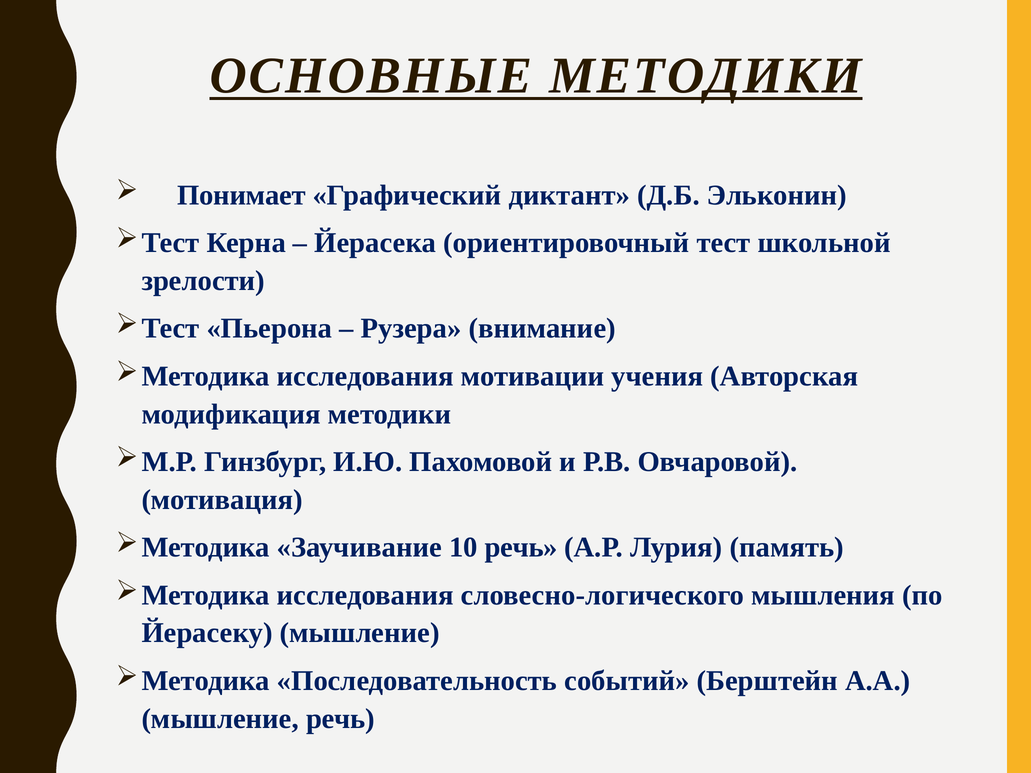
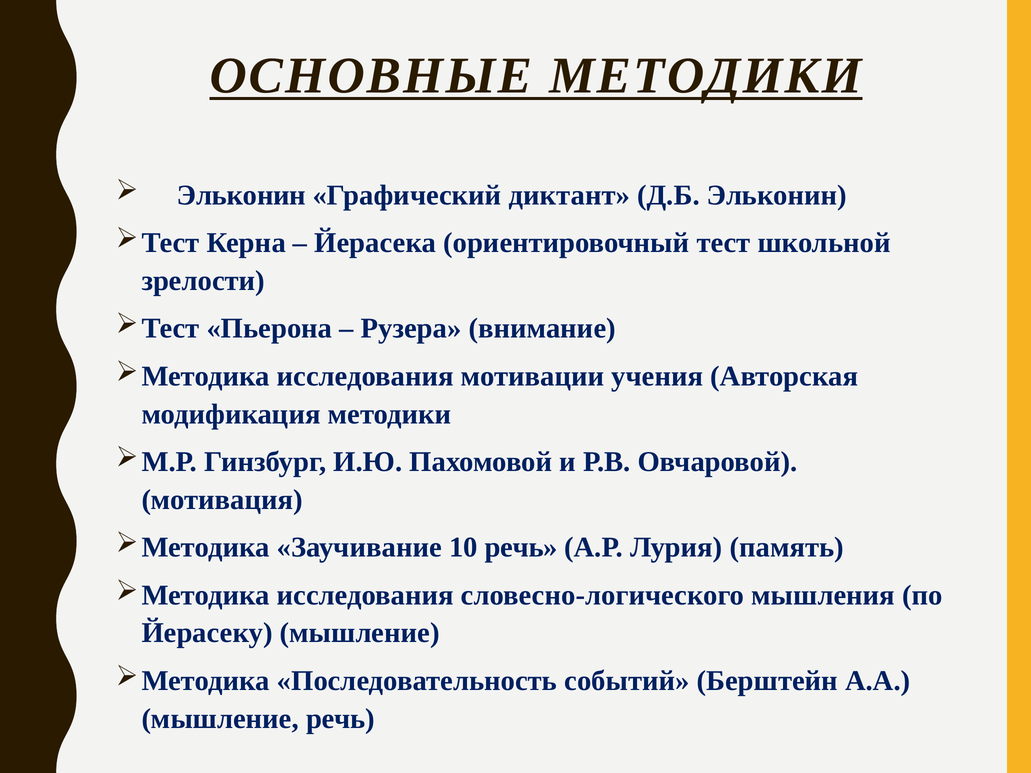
Понимает: Понимает -> Эльконин (241, 195)
